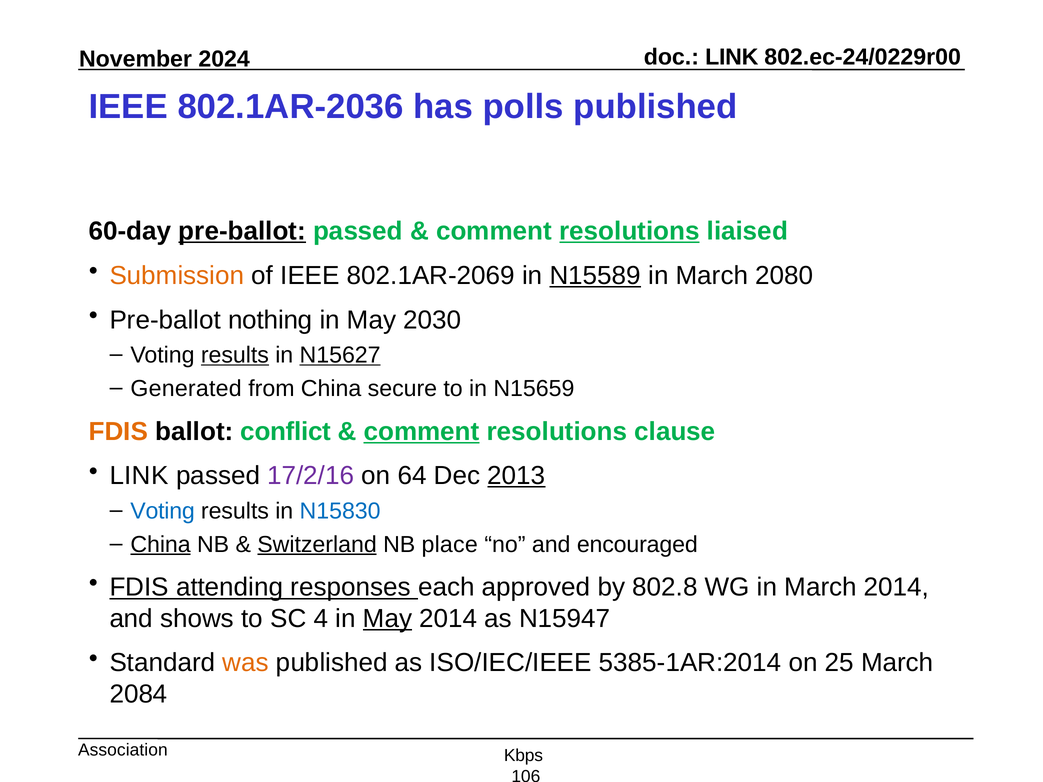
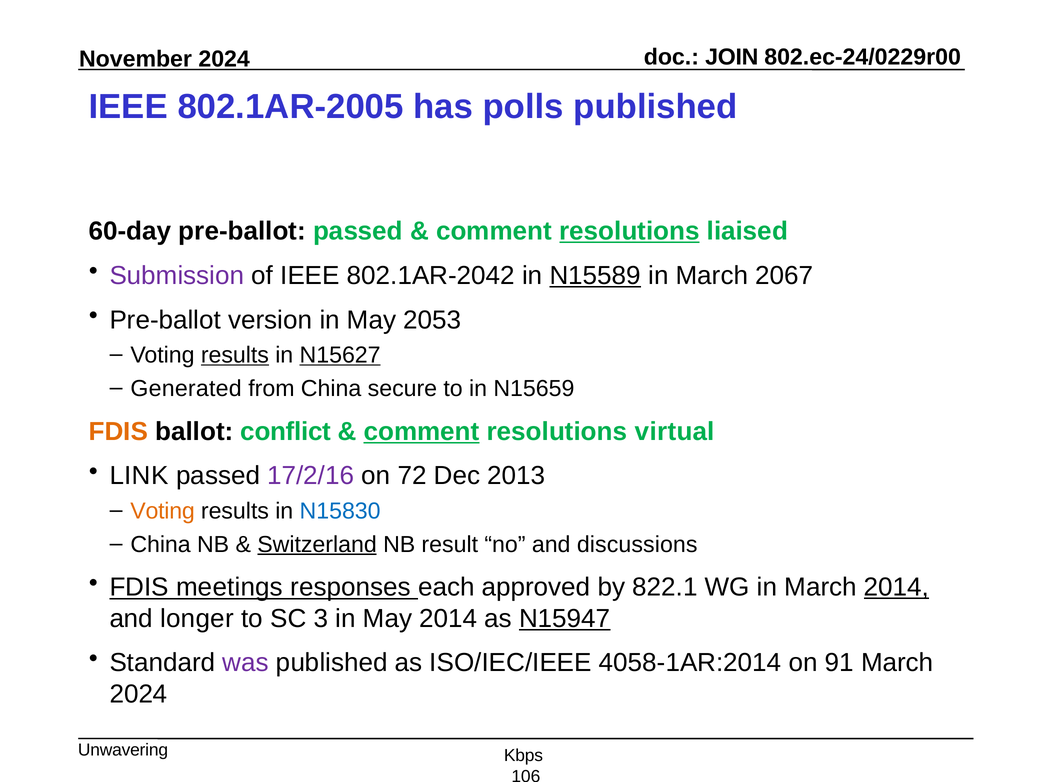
LINK: LINK -> JOIN (732, 57)
802.1AR-2036: 802.1AR-2036 -> 802.1AR-2005 (291, 107)
pre-ballot underline: present -> none (242, 231)
Submission colour: orange -> purple (177, 276)
802.1AR-2069: 802.1AR-2069 -> 802.1AR-2042 (431, 276)
2080: 2080 -> 2067 (784, 276)
nothing: nothing -> version (270, 320)
2030: 2030 -> 2053 (432, 320)
clause: clause -> virtual (675, 432)
64: 64 -> 72 (412, 476)
2013 underline: present -> none (516, 476)
Voting colour: blue -> orange (163, 511)
China underline: present -> none (161, 545)
place: place -> result (450, 545)
encouraged: encouraged -> discussions (637, 545)
attending: attending -> meetings (230, 587)
802.8: 802.8 -> 822.1 (665, 587)
2014 underline: none -> present (897, 587)
shows: shows -> longer (197, 619)
4: 4 -> 3 (321, 619)
May underline: present -> none (387, 619)
N15947 underline: none -> present (565, 619)
was colour: orange -> purple (246, 663)
5385-1AR:2014: 5385-1AR:2014 -> 4058-1AR:2014 (690, 663)
25: 25 -> 91 (839, 663)
2084: 2084 -> 2024 (139, 694)
Association: Association -> Unwavering (123, 750)
